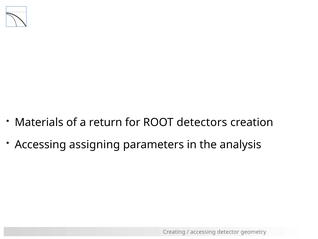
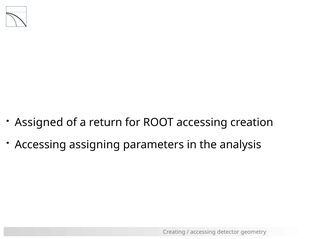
Materials: Materials -> Assigned (39, 122)
ROOT detectors: detectors -> accessing (202, 122)
